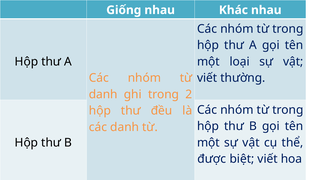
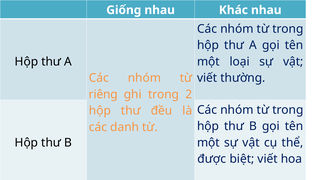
danh: danh -> riêng (103, 94)
